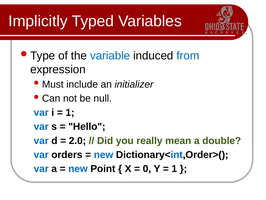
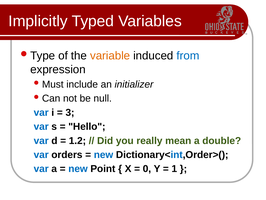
variable colour: blue -> orange (110, 56)
1: 1 -> 3 (70, 112)
2.0: 2.0 -> 1.2 (77, 140)
